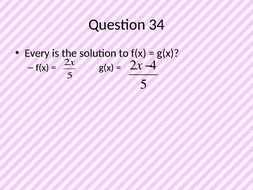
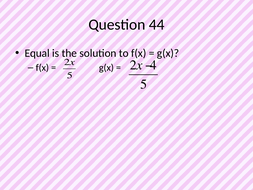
34: 34 -> 44 (157, 24)
Every: Every -> Equal (37, 53)
